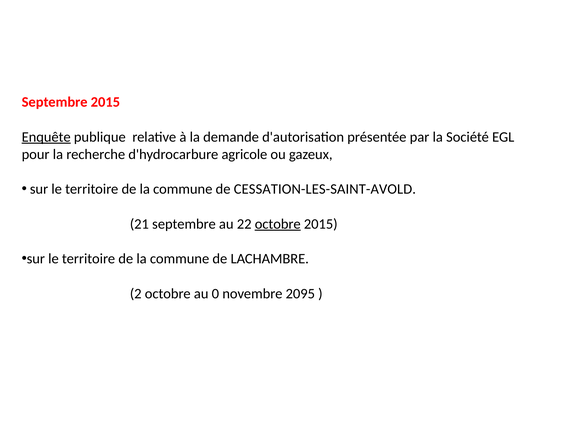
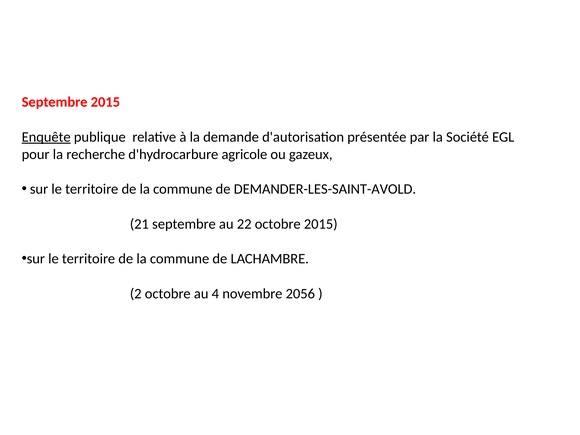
CESSATION-LES-SAINT-AVOLD: CESSATION-LES-SAINT-AVOLD -> DEMANDER-LES-SAINT-AVOLD (325, 189)
octobre underline: present -> none (278, 224)
0: 0 -> 4 (215, 294)
2095: 2095 -> 2056 (300, 294)
